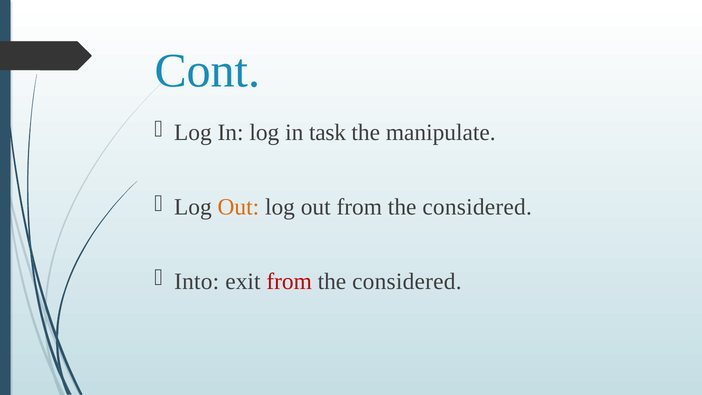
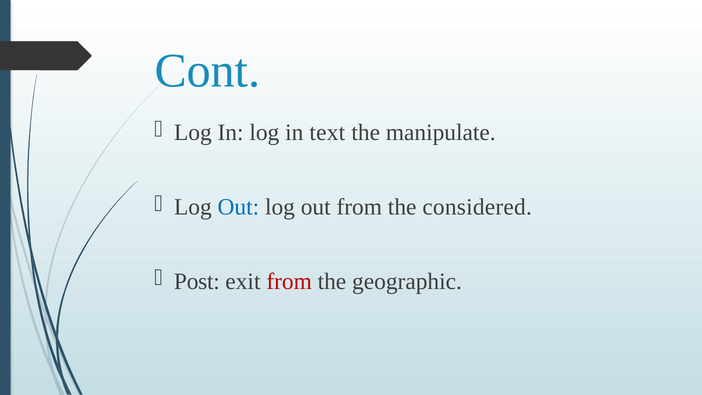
task: task -> text (327, 133)
Out colour: orange -> blue (238, 207)
Into: Into -> Post (197, 281)
considered: considered -> geographic (407, 281)
